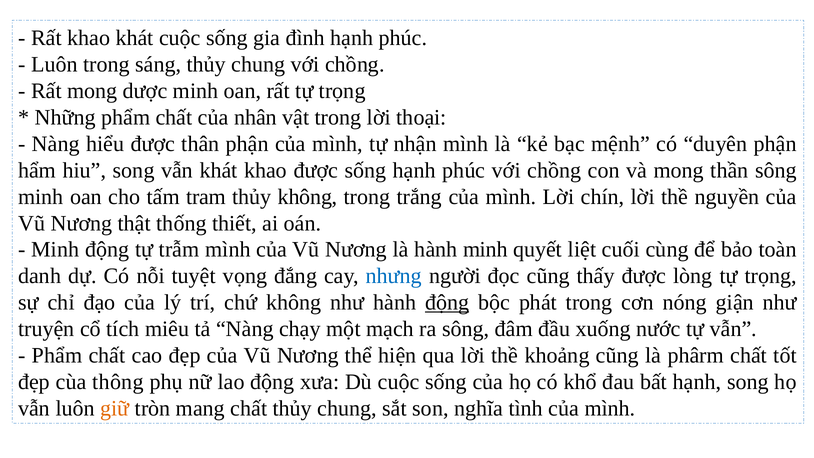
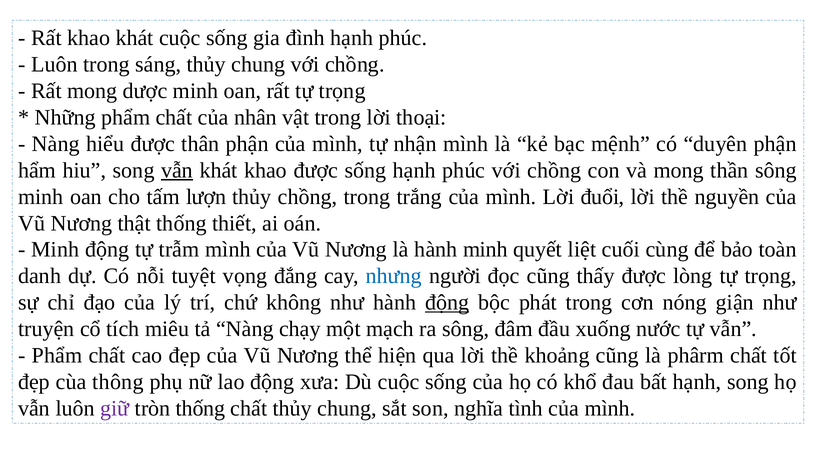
vẫn underline: none -> present (177, 170)
tram: tram -> lượn (206, 197)
thủy không: không -> chồng (307, 197)
chín: chín -> đuổi (603, 197)
giữ colour: orange -> purple (115, 408)
tròn mang: mang -> thống (201, 408)
